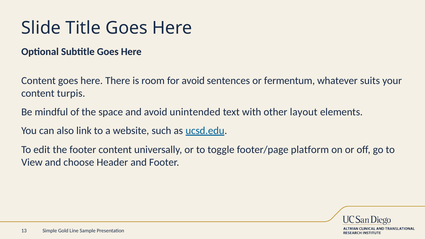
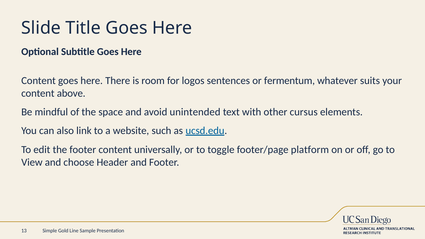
for avoid: avoid -> logos (193, 81)
turpis: turpis -> above (71, 93)
layout: layout -> cursus (304, 112)
